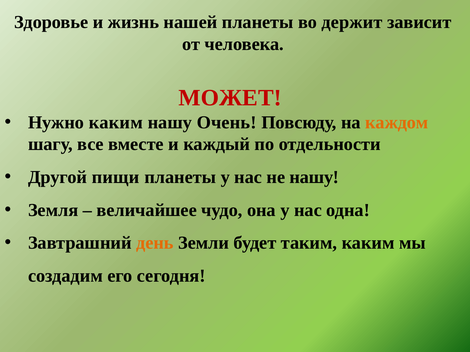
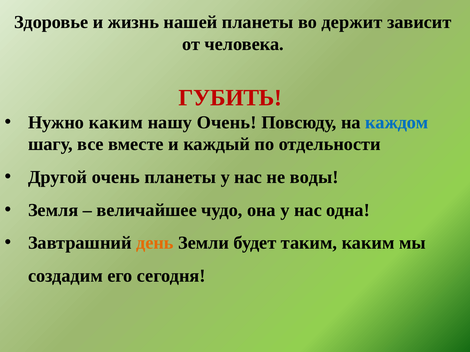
МОЖЕТ: МОЖЕТ -> ГУБИТЬ (230, 98)
каждом colour: orange -> blue (397, 123)
Другой пищи: пищи -> очень (116, 177)
не нашу: нашу -> воды (314, 177)
